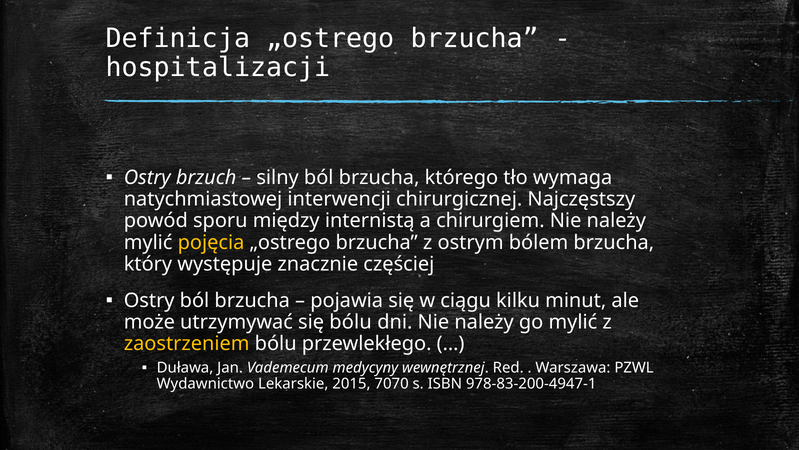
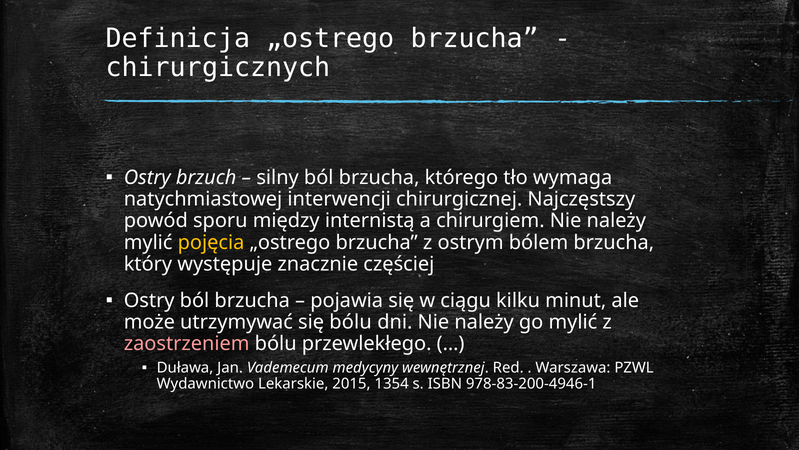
hospitalizacji: hospitalizacji -> chirurgicznych (218, 67)
zaostrzeniem colour: yellow -> pink (187, 343)
7070: 7070 -> 1354 (392, 384)
978-83-200-4947-1: 978-83-200-4947-1 -> 978-83-200-4946-1 (531, 384)
